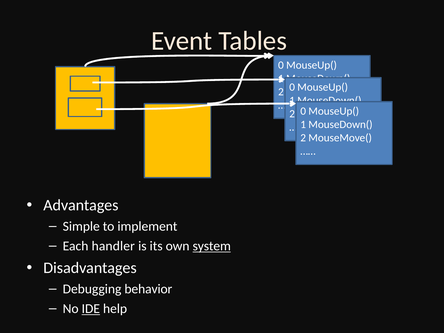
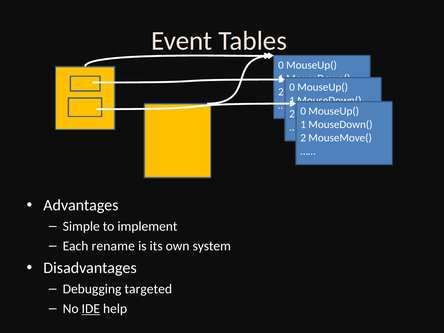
handler: handler -> rename (113, 246)
system underline: present -> none (212, 246)
behavior: behavior -> targeted (148, 289)
